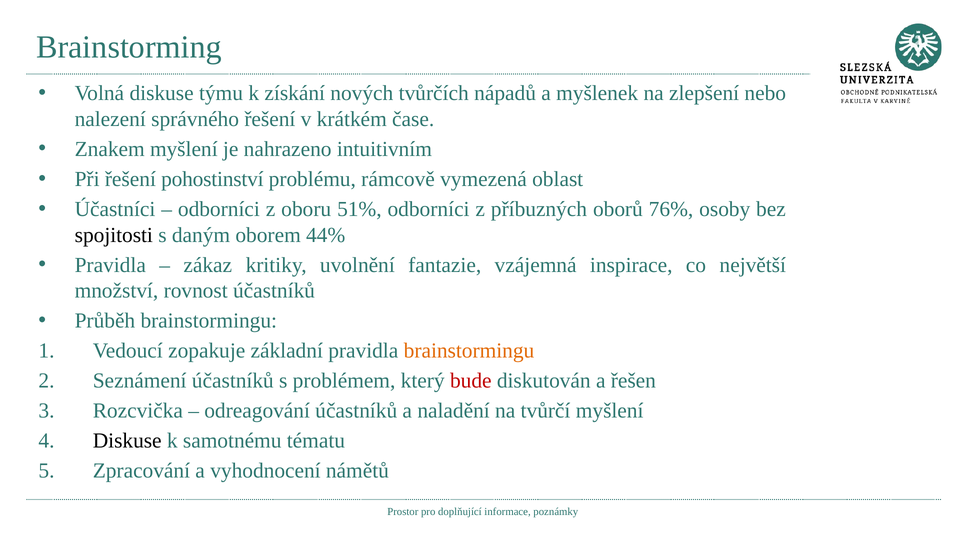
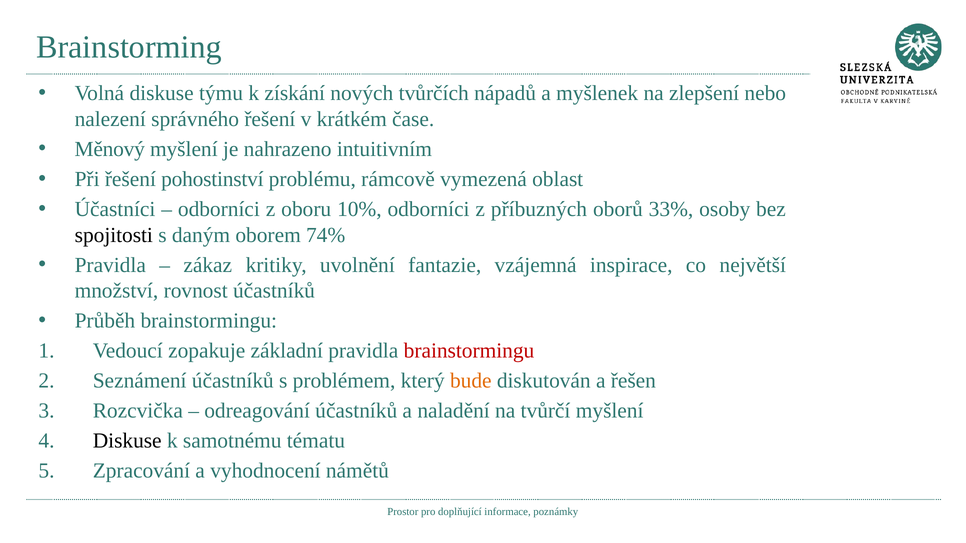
Znakem: Znakem -> Měnový (110, 149)
51%: 51% -> 10% (359, 209)
76%: 76% -> 33% (671, 209)
44%: 44% -> 74% (326, 235)
brainstormingu colour: orange -> red (469, 351)
bude colour: red -> orange (471, 381)
